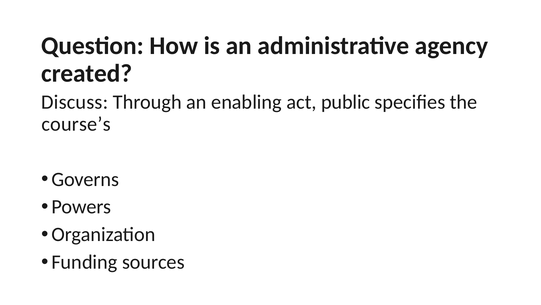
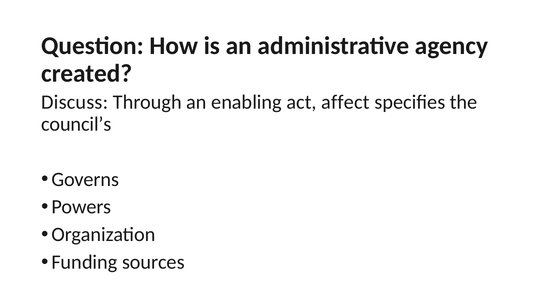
public: public -> affect (345, 102)
course’s: course’s -> council’s (76, 124)
